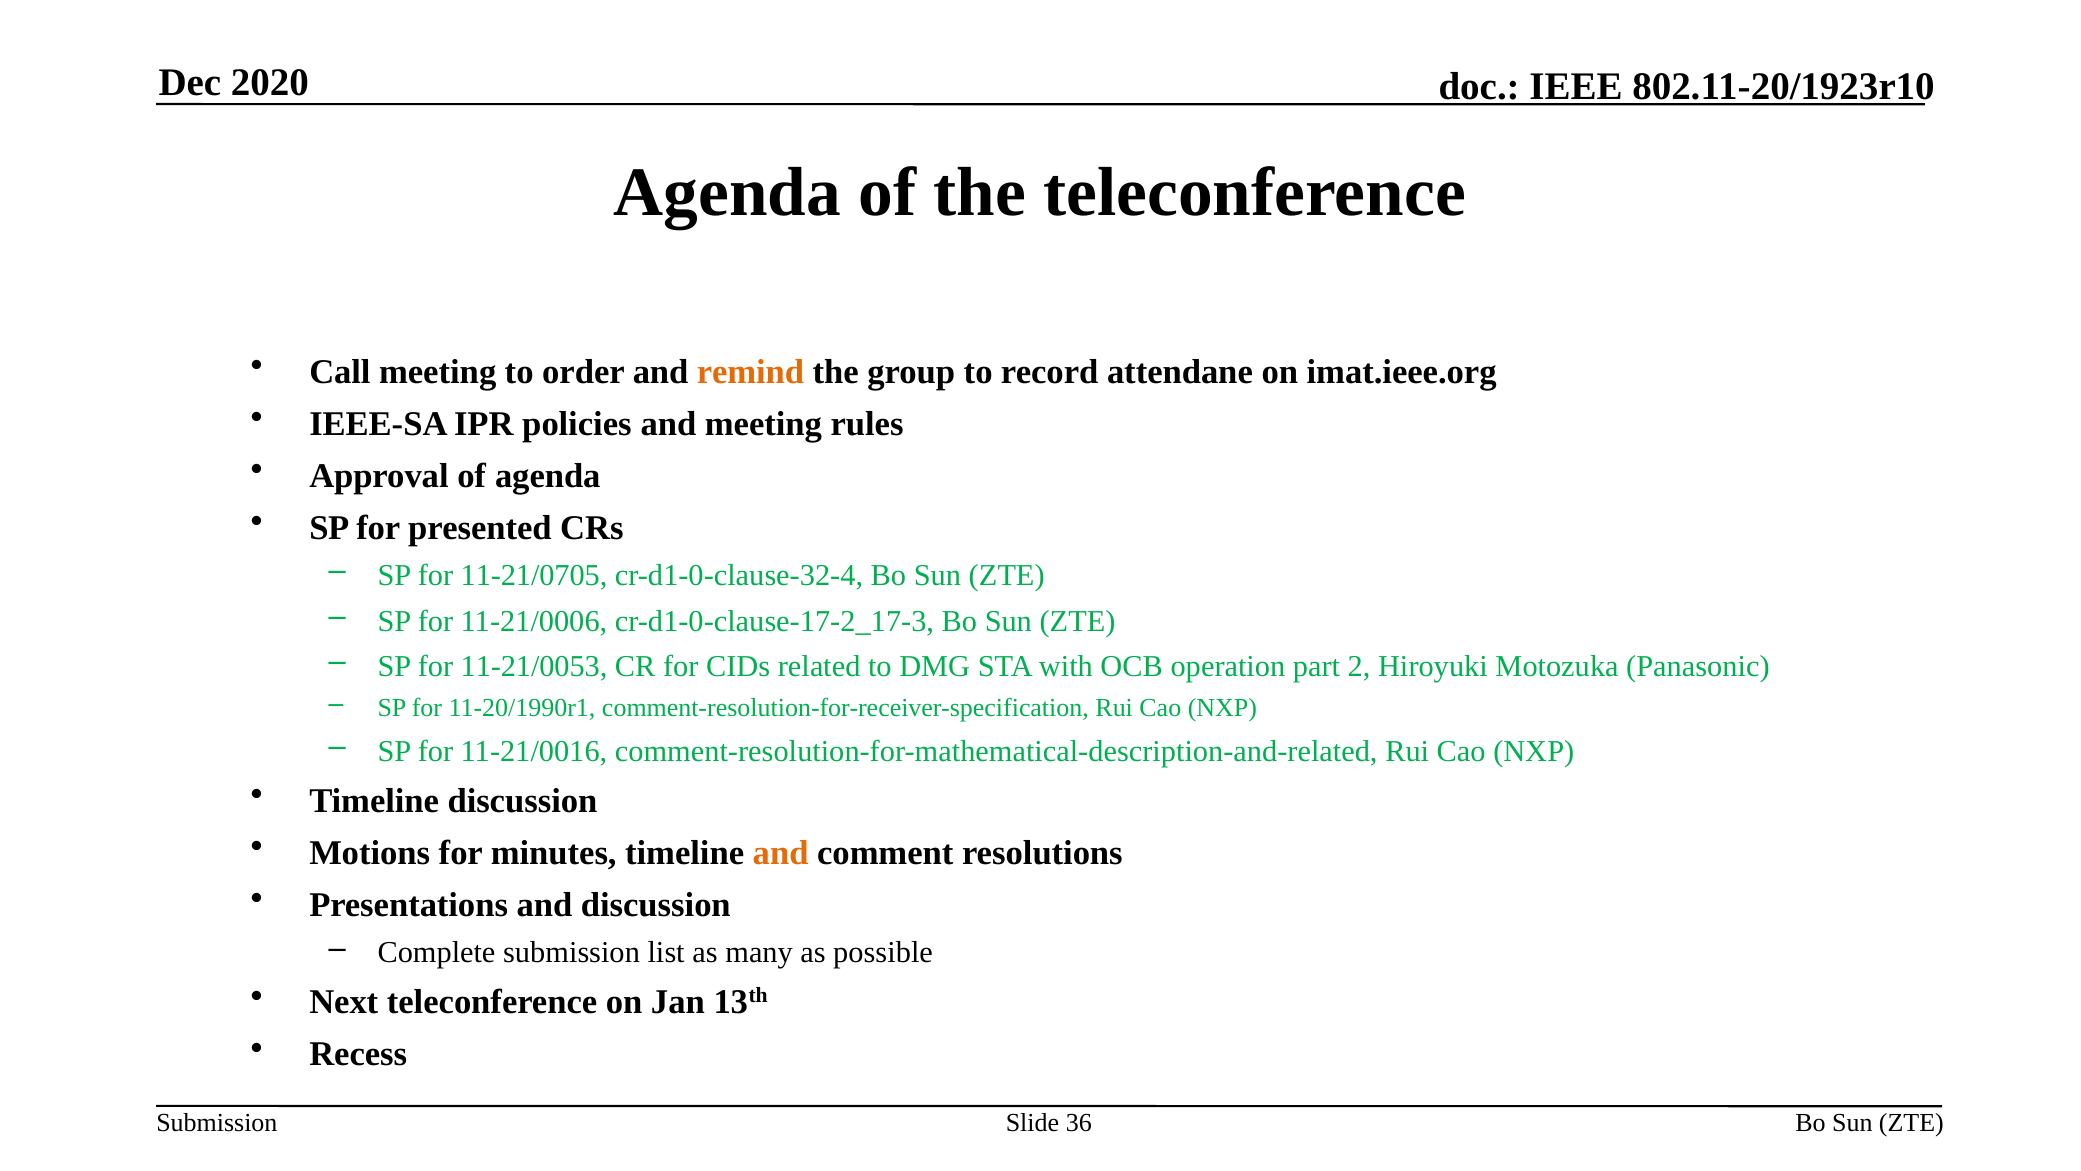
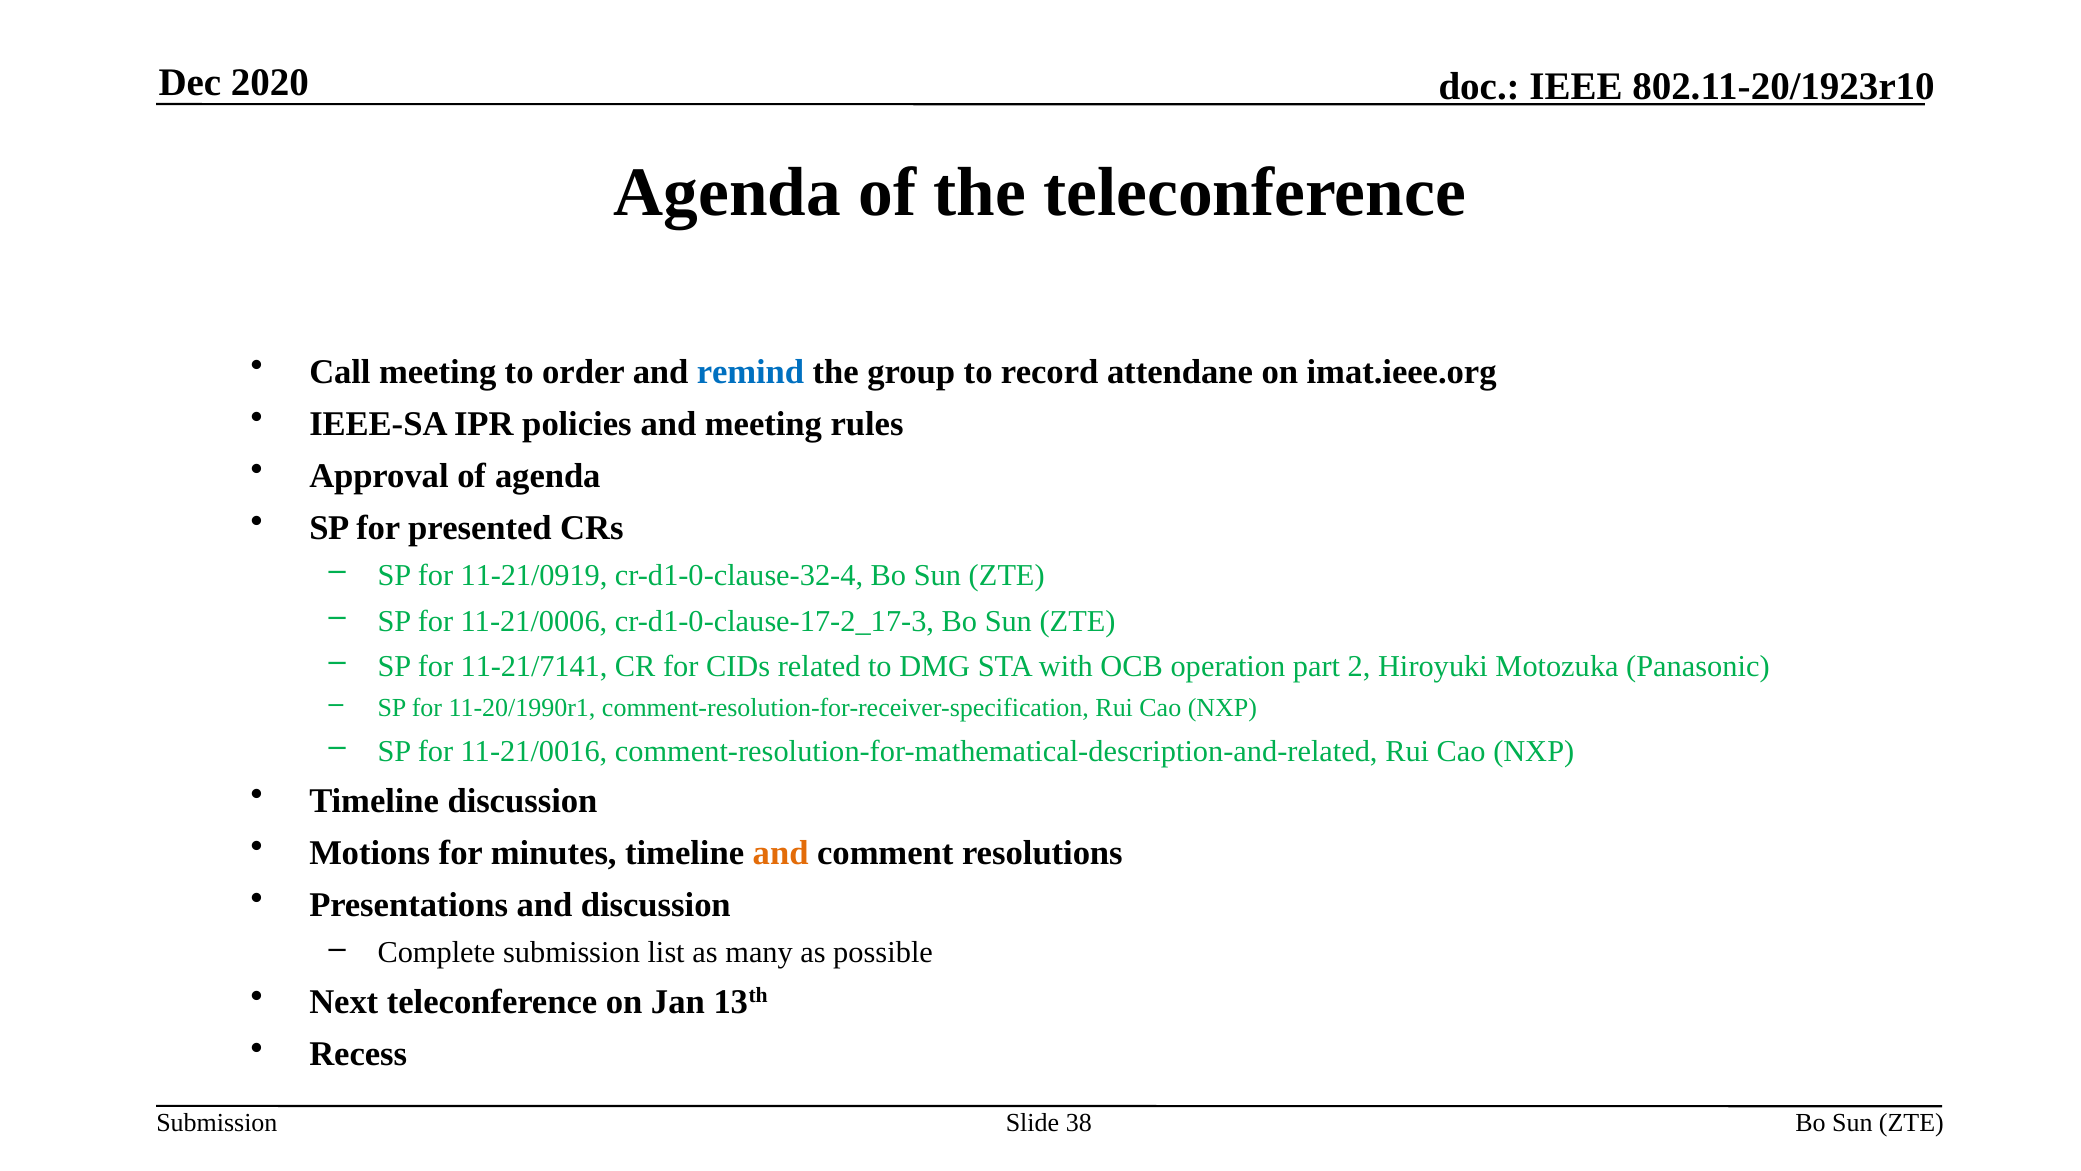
remind colour: orange -> blue (751, 371)
11-21/0705: 11-21/0705 -> 11-21/0919 (534, 575)
11-21/0053: 11-21/0053 -> 11-21/7141 (534, 666)
36: 36 -> 38 (1079, 1123)
